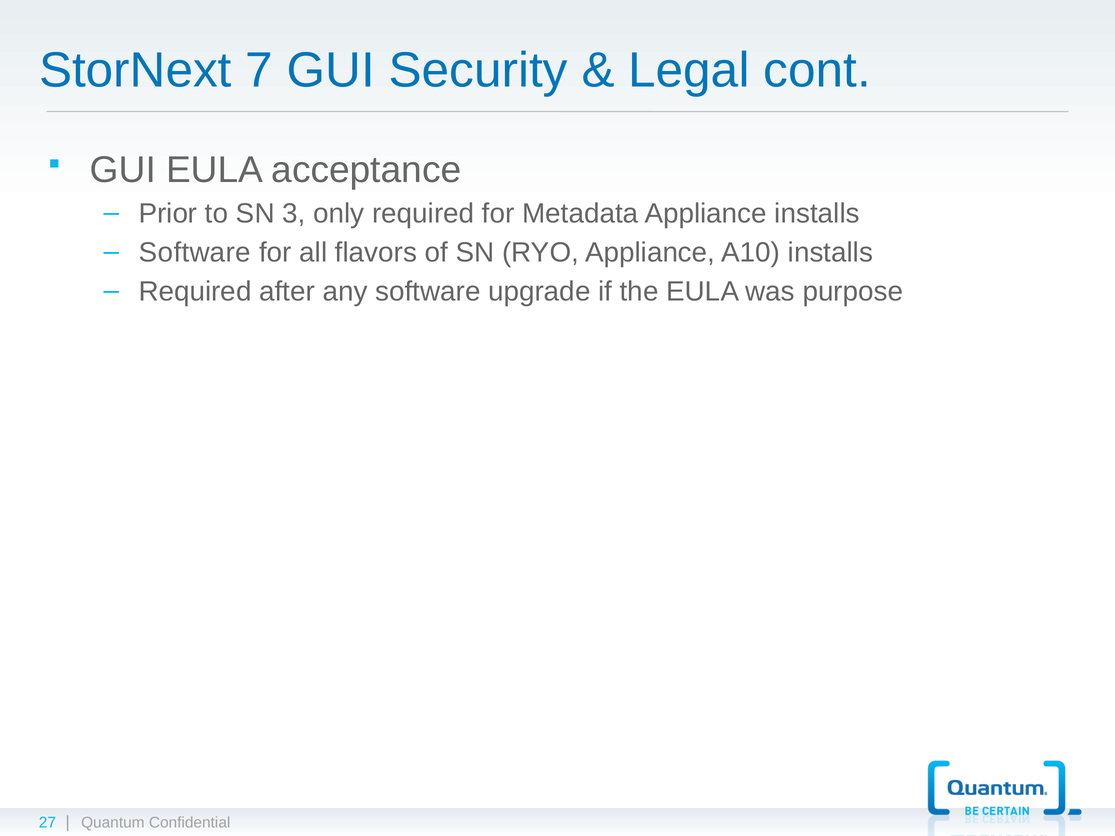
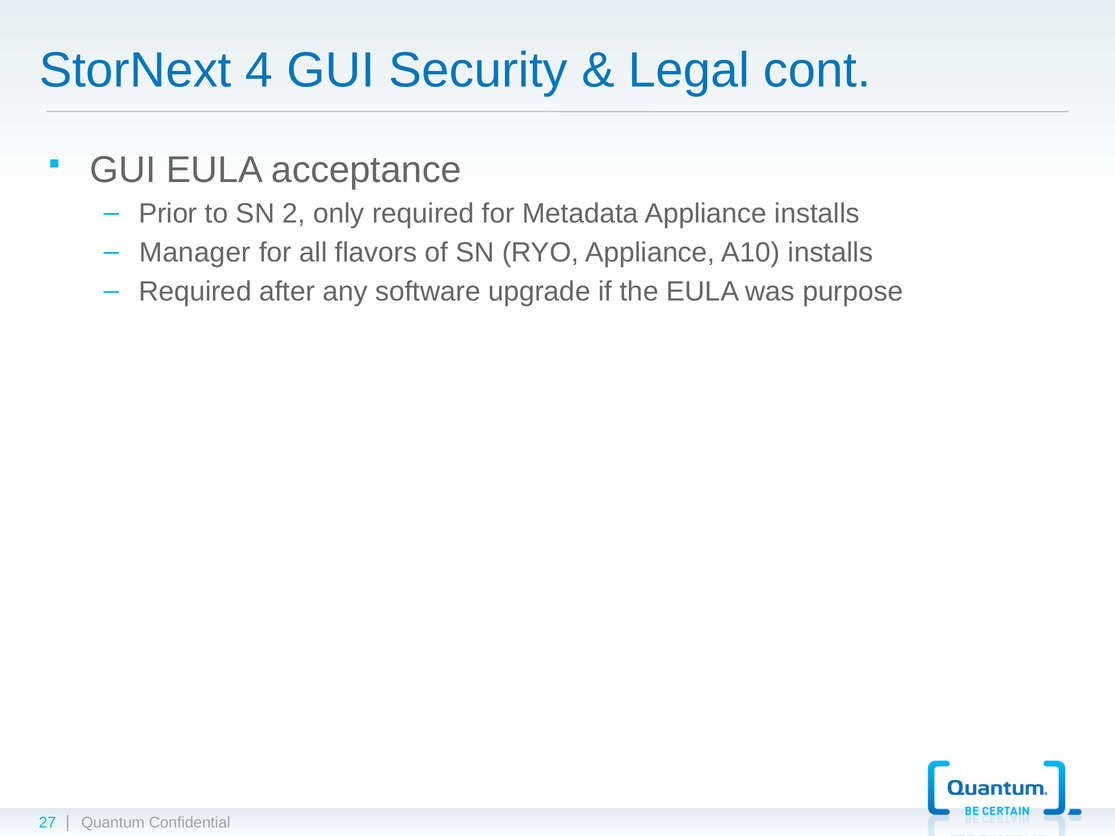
7: 7 -> 4 (259, 70)
3: 3 -> 2 (294, 214)
Software: Software -> Manager (195, 253)
